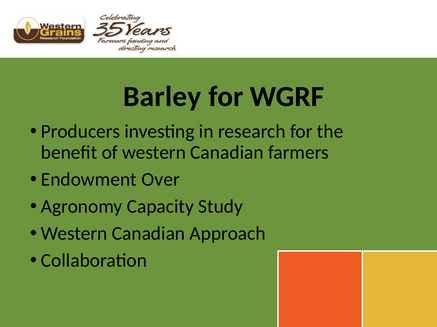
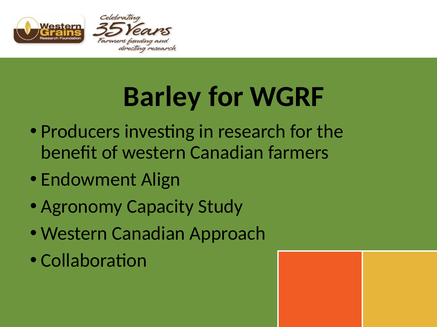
Over: Over -> Align (161, 180)
